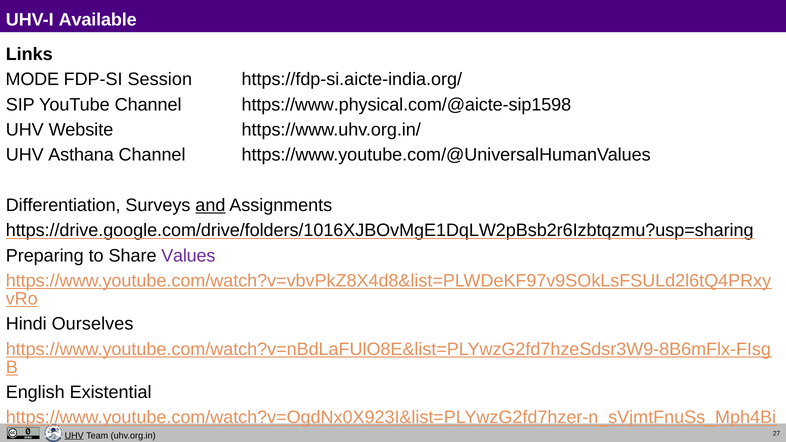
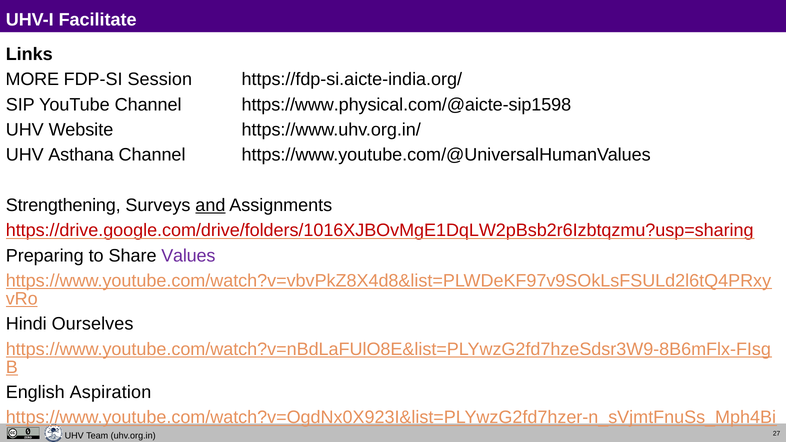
Available: Available -> Facilitate (98, 20)
MODE: MODE -> MORE (32, 79)
Differentiation: Differentiation -> Strengthening (63, 205)
https://drive.google.com/drive/folders/1016XJBOvMgE1DqLW2pBsb2r6Izbtqzmu?usp=sharing colour: black -> red (380, 231)
Existential: Existential -> Aspiration (111, 392)
UHV underline: present -> none (74, 436)
